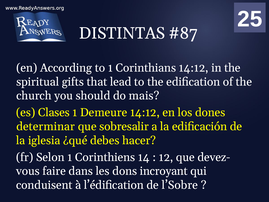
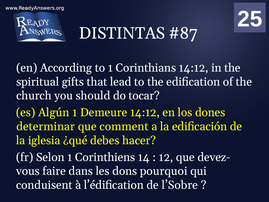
mais: mais -> tocar (144, 96)
Clases: Clases -> Algún (54, 112)
sobresalir: sobresalir -> comment (124, 126)
incroyant: incroyant -> pourquoi (164, 171)
